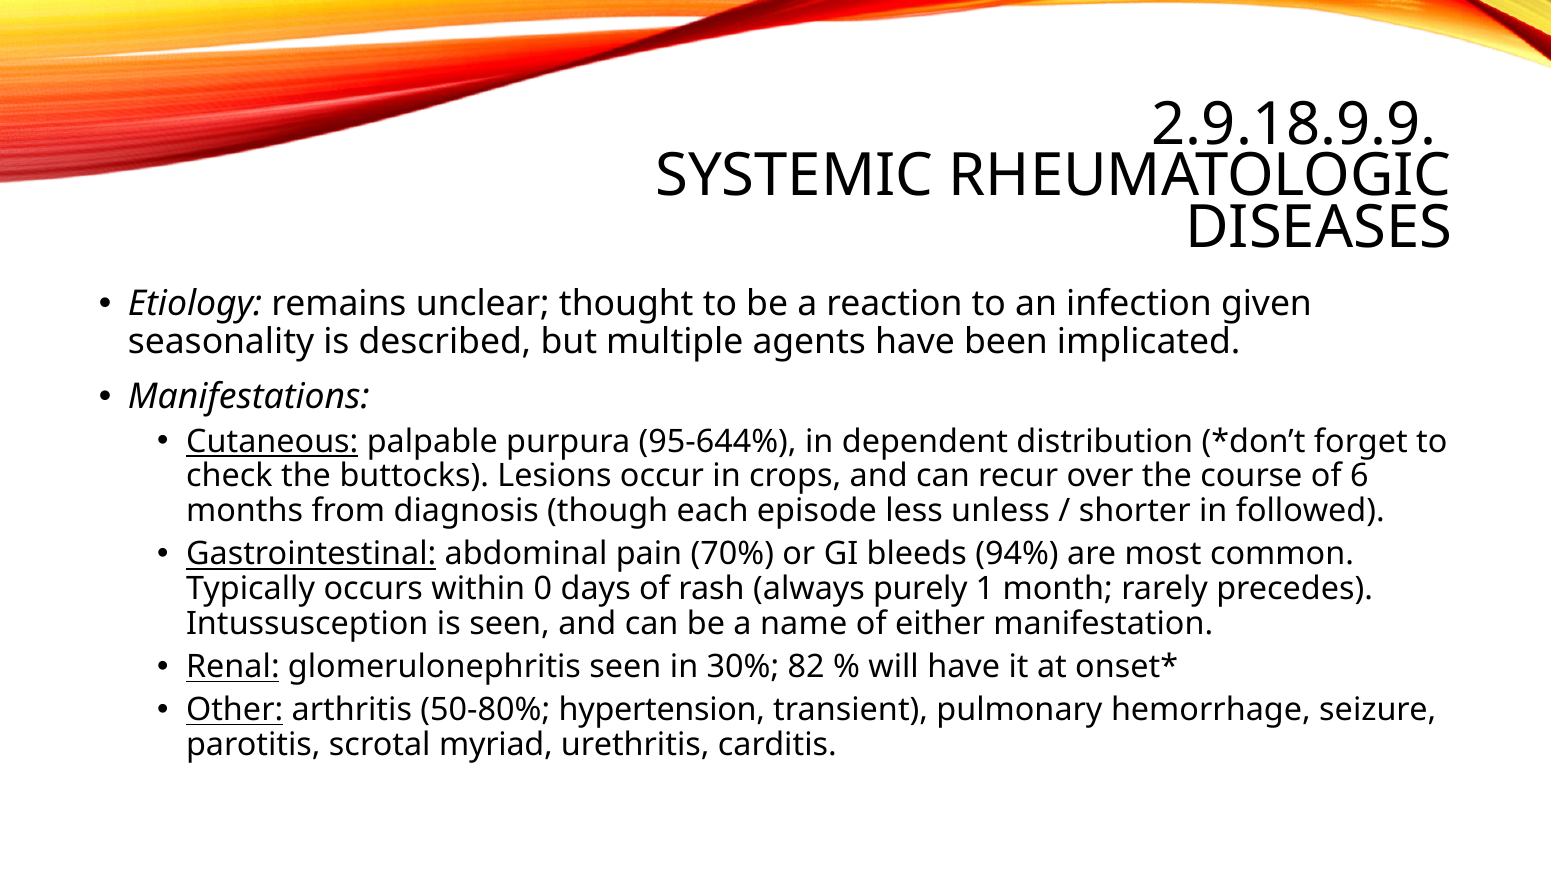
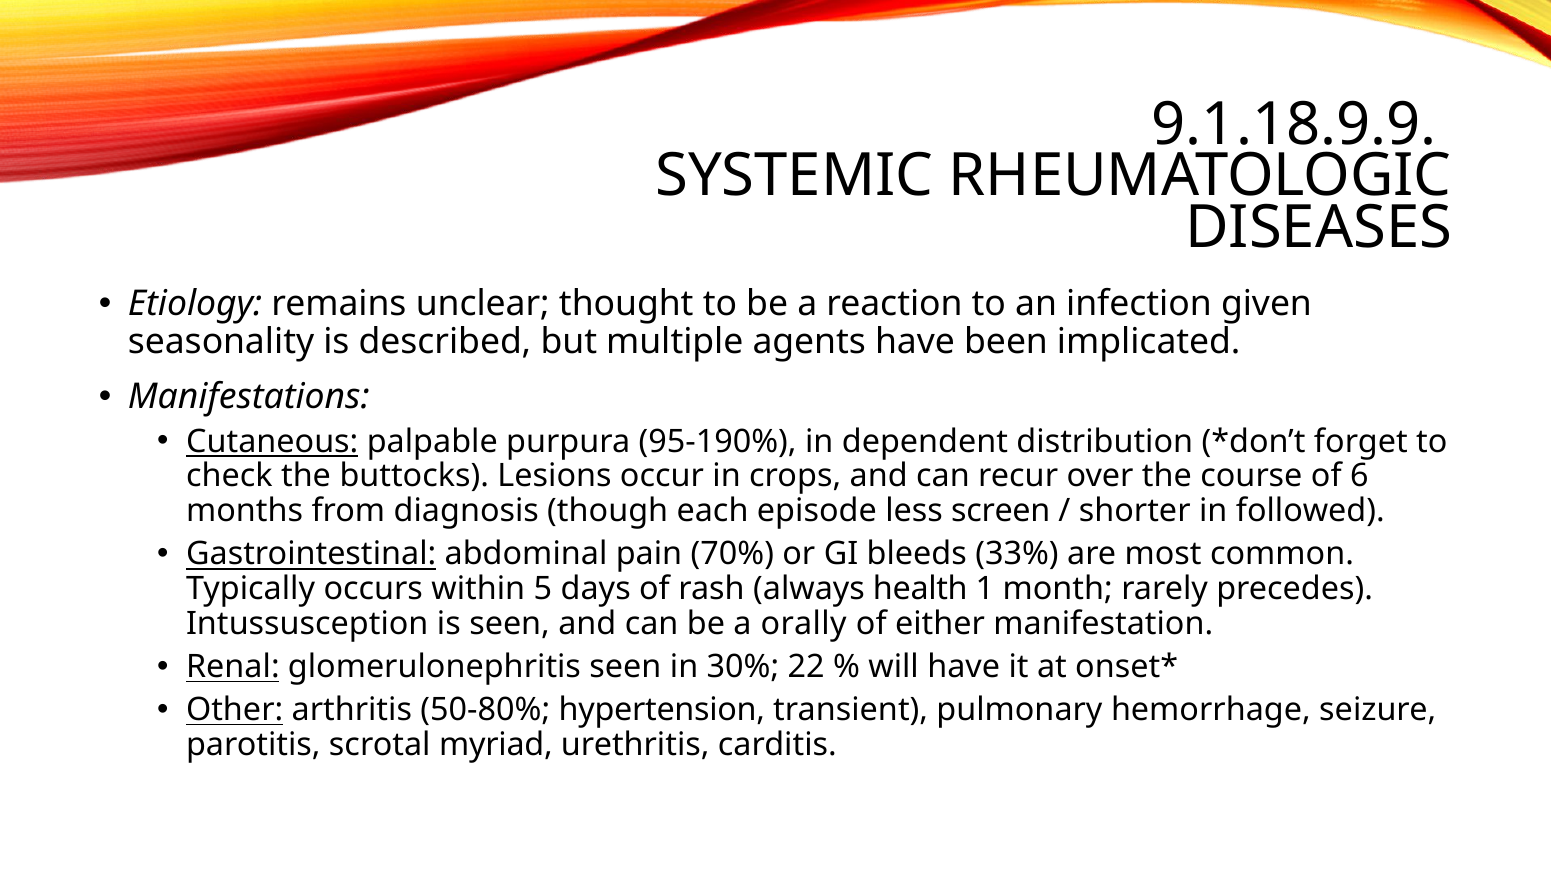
2.9.18.9.9: 2.9.18.9.9 -> 9.1.18.9.9 (1294, 124)
95-644%: 95-644% -> 95-190% (718, 442)
unless: unless -> screen (1001, 511)
94%: 94% -> 33% (1017, 554)
0: 0 -> 5 (543, 589)
purely: purely -> health (920, 589)
name: name -> orally (804, 624)
82: 82 -> 22 (806, 667)
